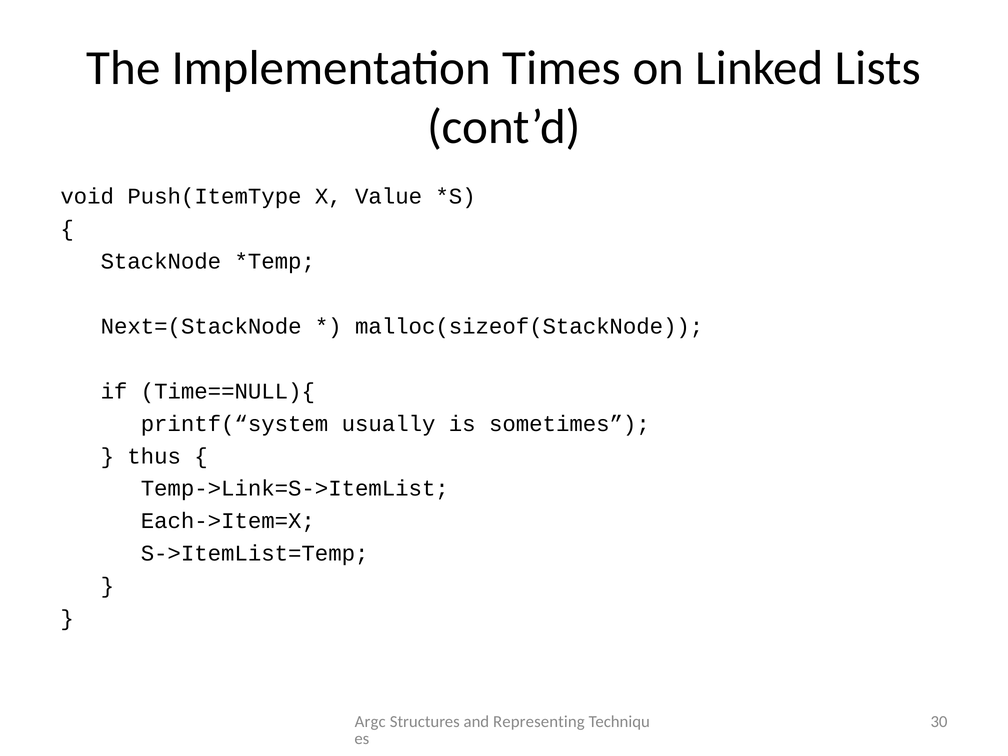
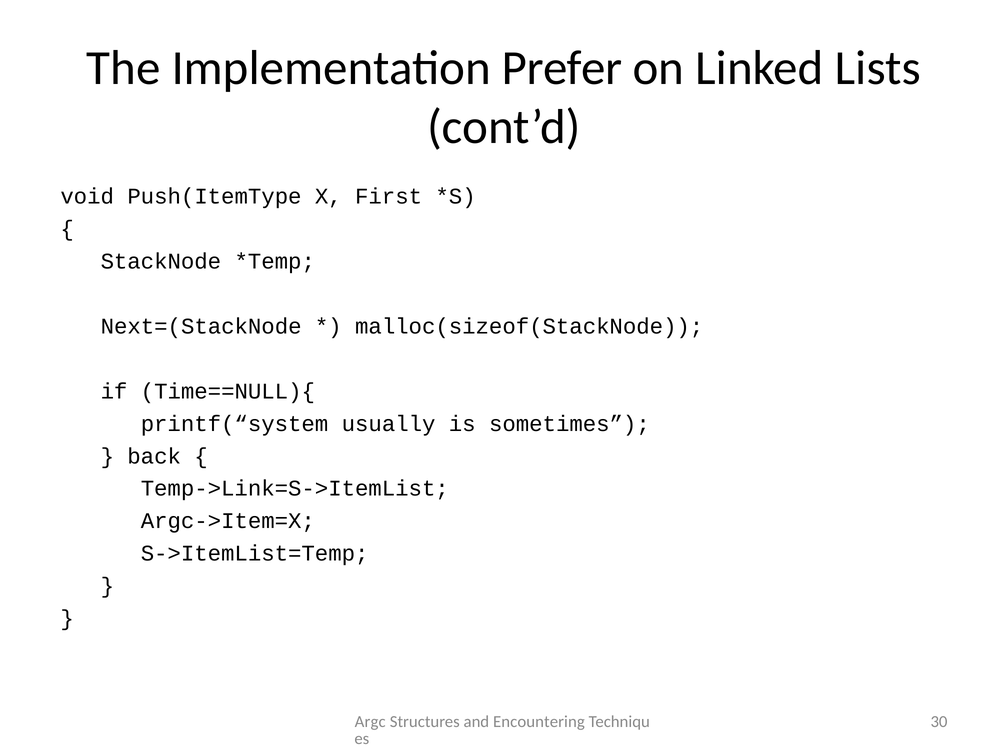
Times: Times -> Prefer (562, 68)
Value: Value -> First (389, 196)
thus: thus -> back (154, 456)
Each->Item=X: Each->Item=X -> Argc->Item=X (228, 521)
Representing: Representing -> Encountering (539, 722)
